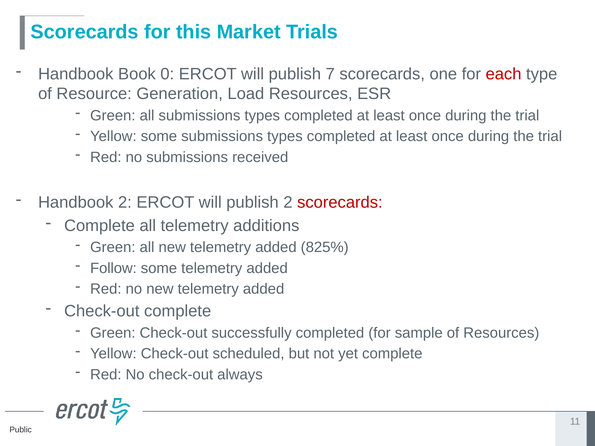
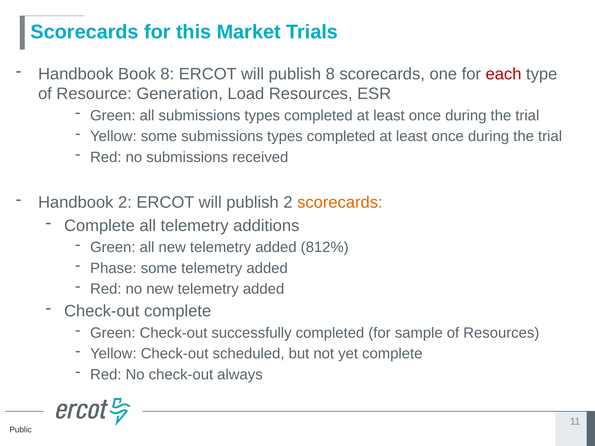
Book 0: 0 -> 8 (167, 74)
publish 7: 7 -> 8 (330, 74)
scorecards colour: red -> orange (340, 203)
825%: 825% -> 812% (325, 247)
Follow: Follow -> Phase (113, 268)
